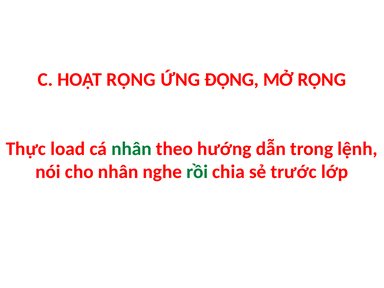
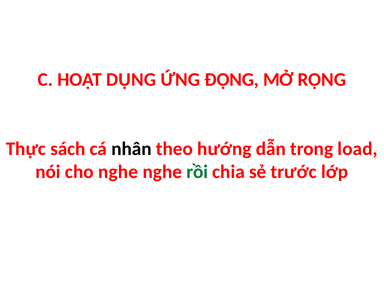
HOẠT RỘNG: RỘNG -> DỤNG (131, 80)
load: load -> sách (68, 149)
nhân colour: green -> black (131, 149)
lệnh: lệnh -> load (358, 149)
cho nhân: nhân -> nghe (118, 172)
